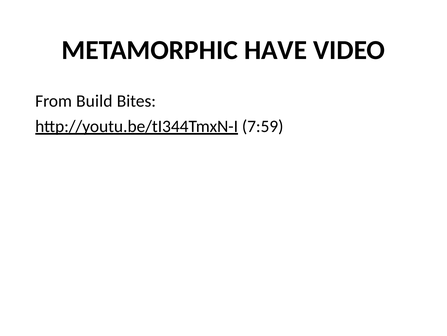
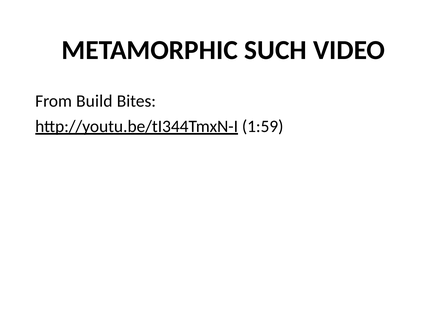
HAVE: HAVE -> SUCH (275, 50)
7:59: 7:59 -> 1:59 (263, 126)
